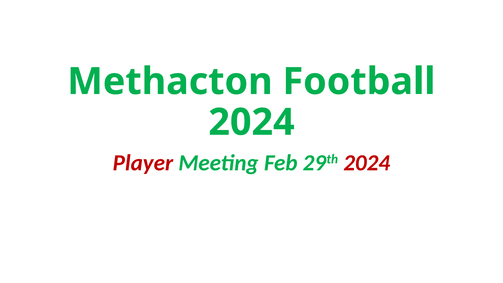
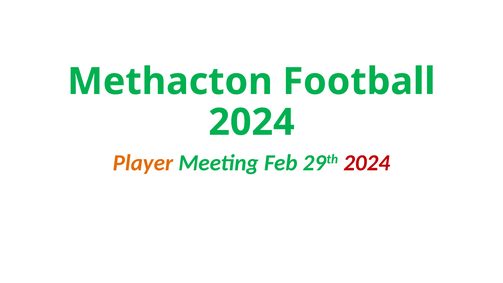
Player colour: red -> orange (143, 163)
